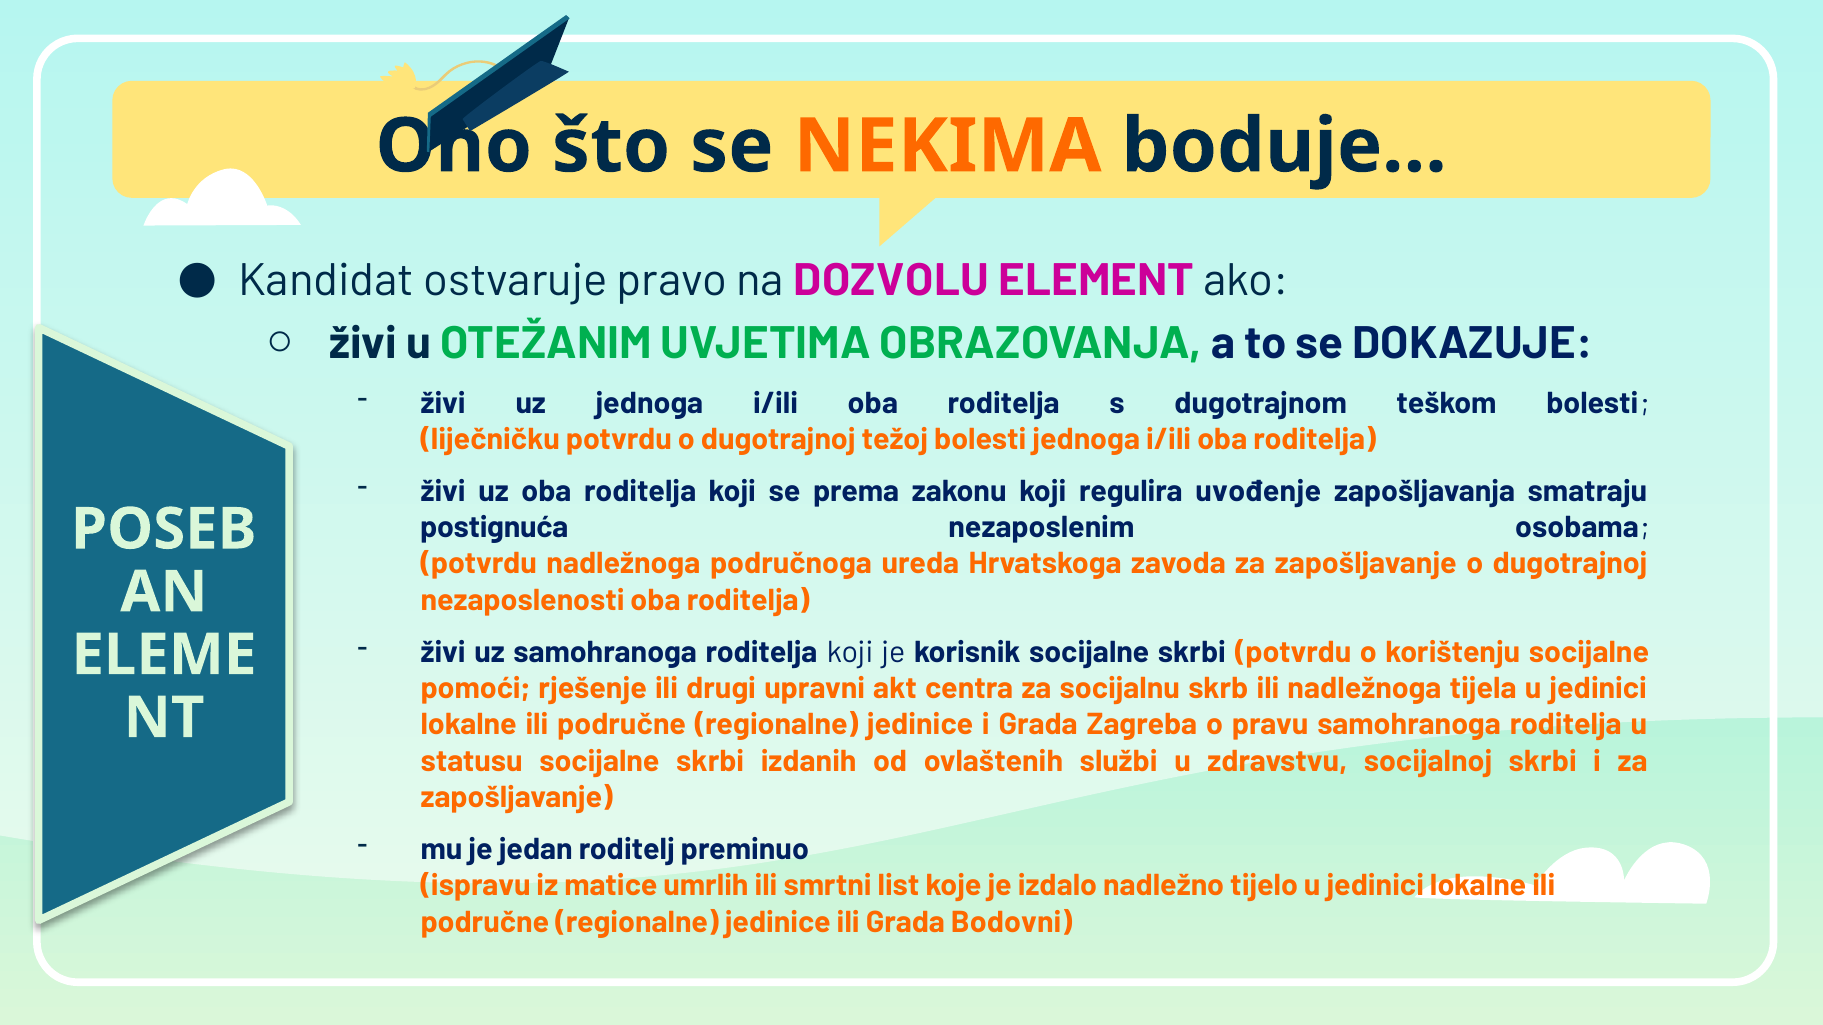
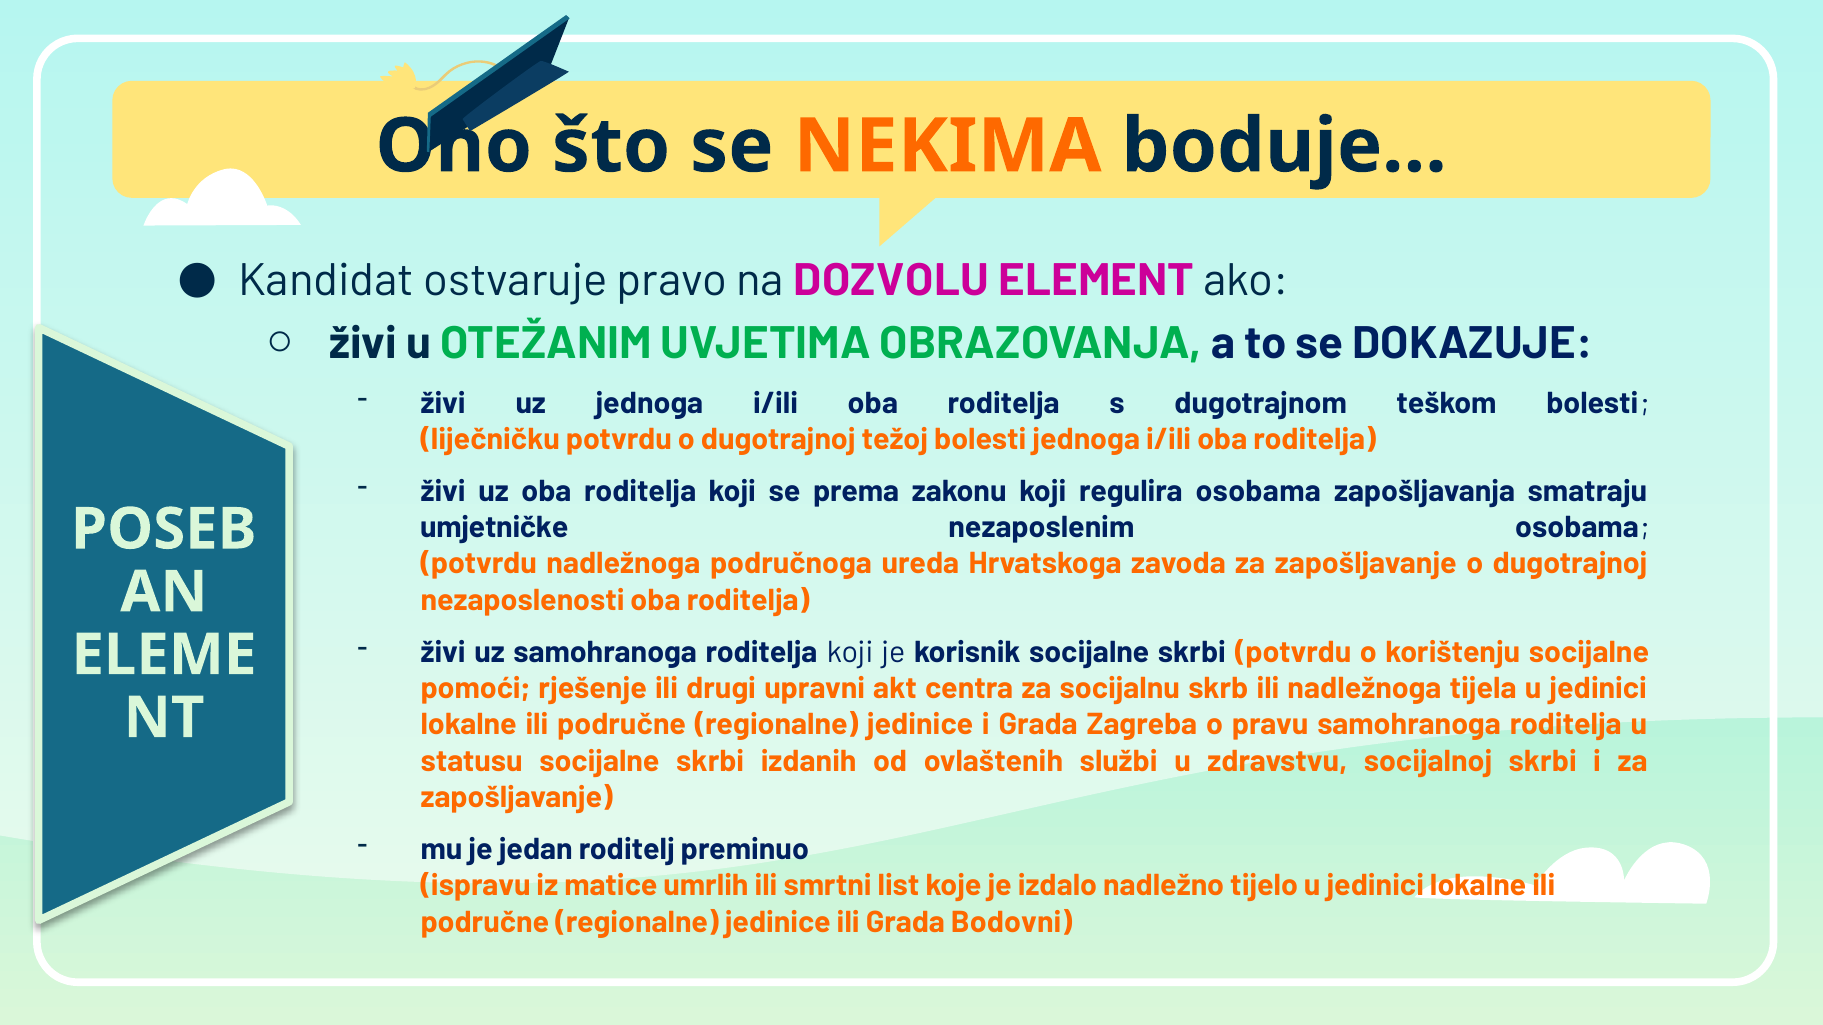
regulira uvođenje: uvođenje -> osobama (1258, 491)
postignuća: postignuća -> umjetničke (494, 528)
